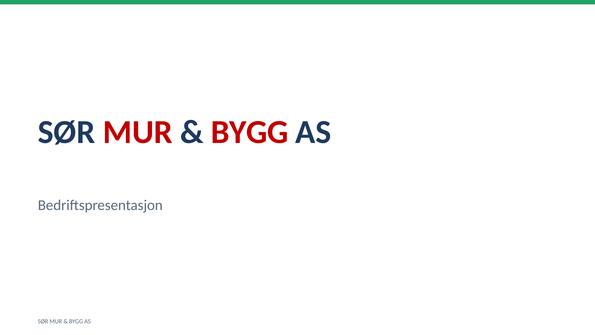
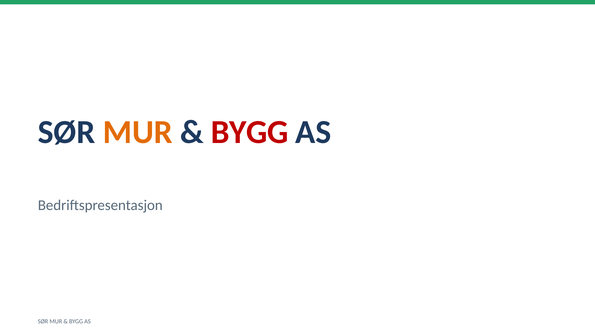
MUR colour: red -> orange (138, 132)
